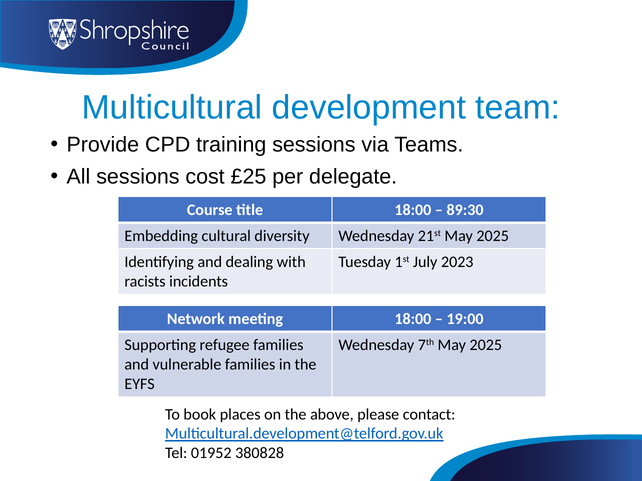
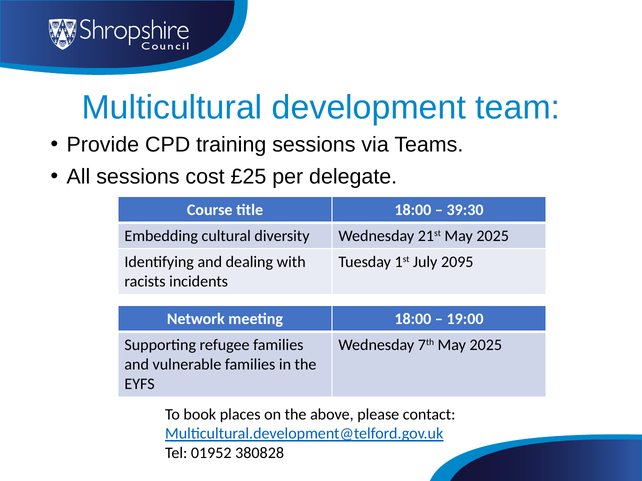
89:30: 89:30 -> 39:30 (465, 210)
2023: 2023 -> 2095 (457, 262)
